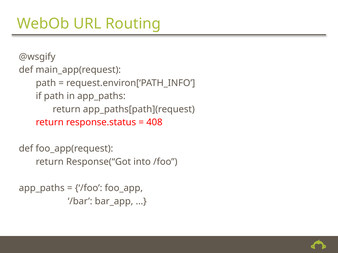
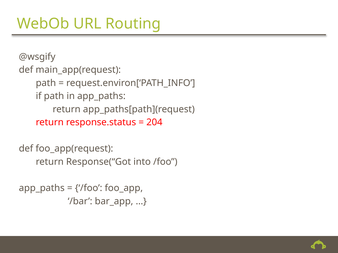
408: 408 -> 204 (154, 123)
